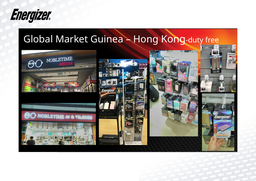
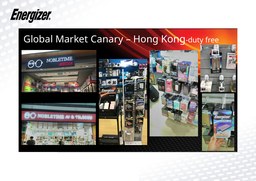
Guinea: Guinea -> Canary (107, 39)
